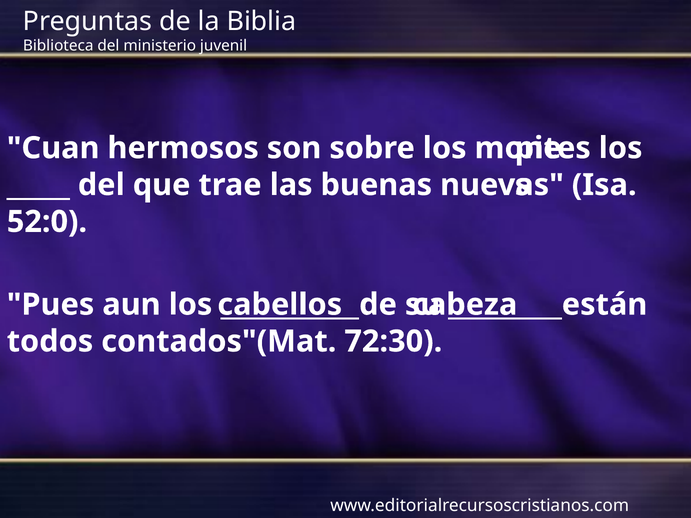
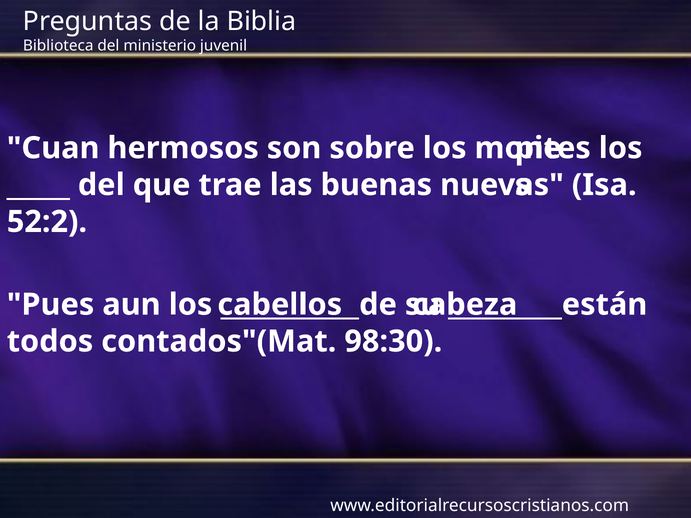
52:0: 52:0 -> 52:2 (47, 222)
72:30: 72:30 -> 98:30 (393, 342)
